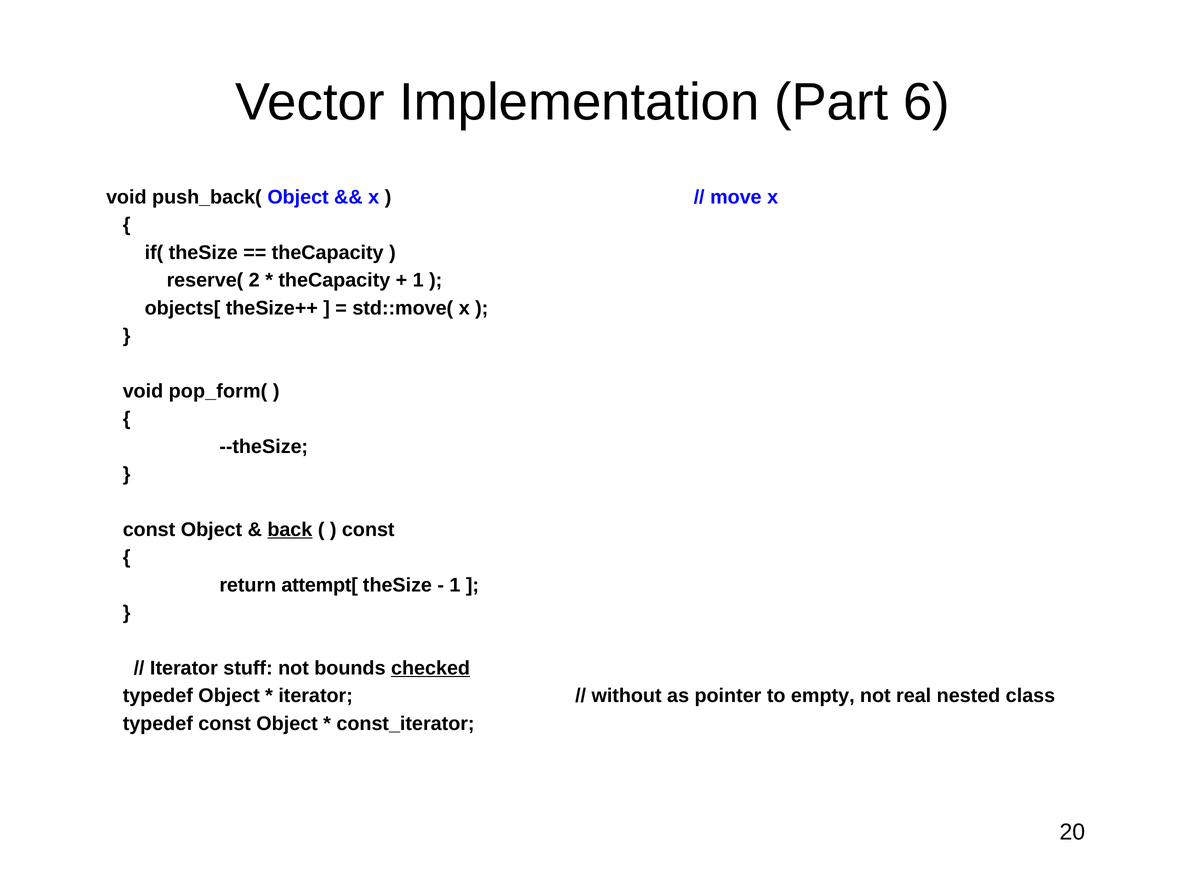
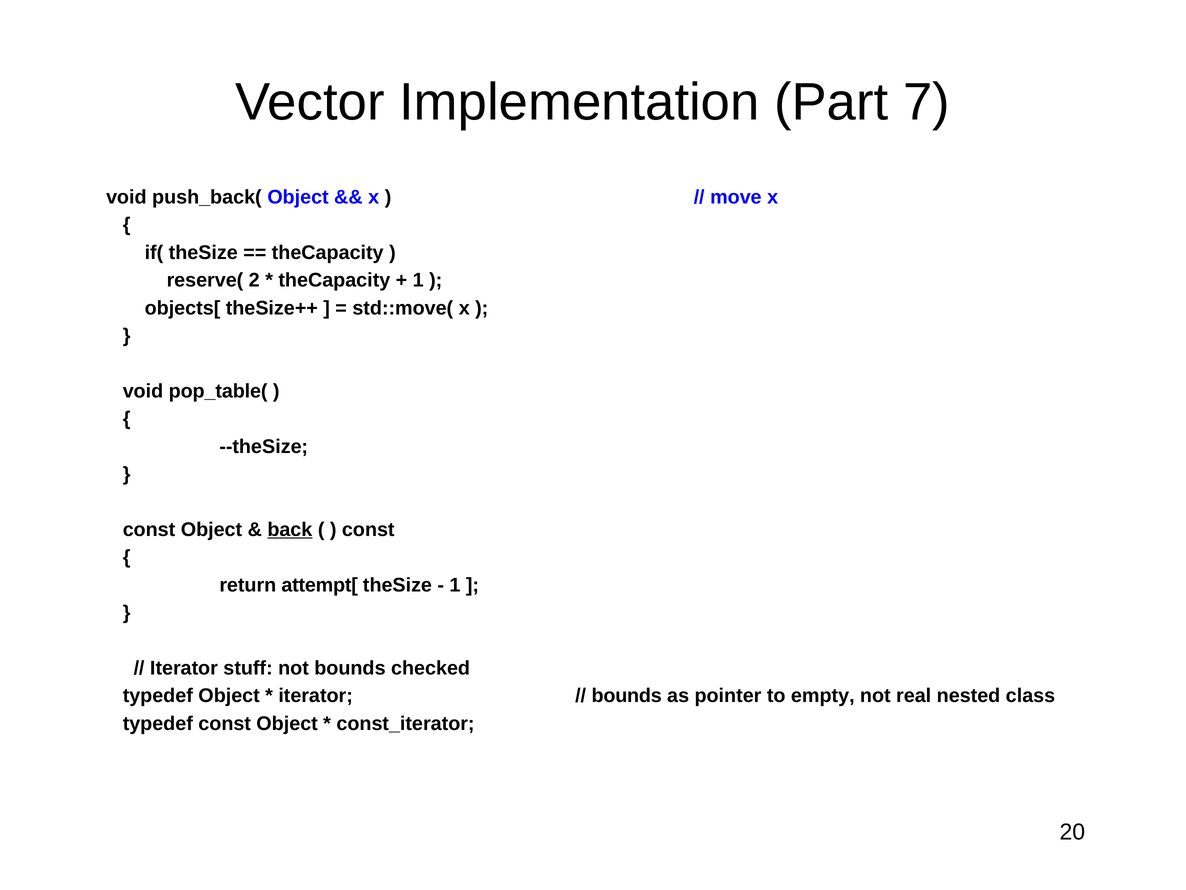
6: 6 -> 7 (927, 102)
pop_form(: pop_form( -> pop_table( (218, 391)
checked underline: present -> none (431, 668)
without: without -> bounds (627, 695)
